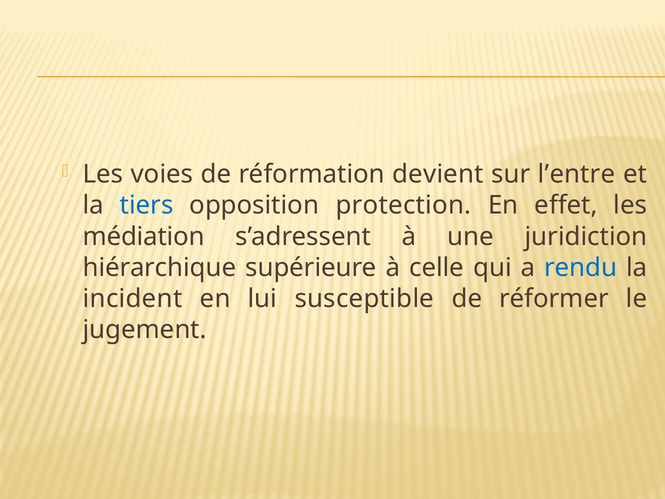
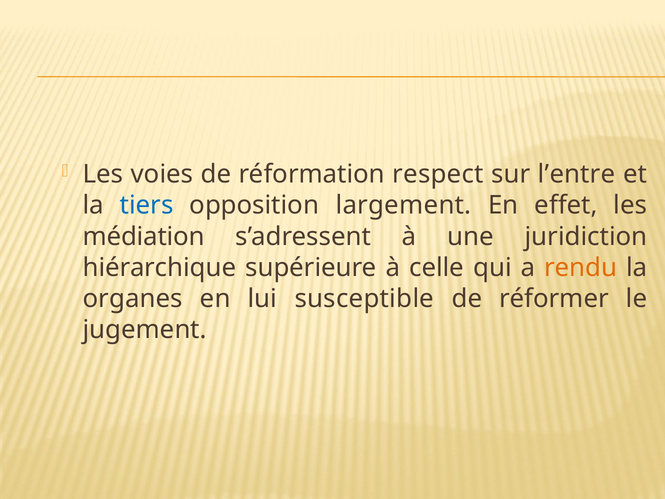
devient: devient -> respect (438, 174)
protection: protection -> largement (403, 205)
rendu colour: blue -> orange (581, 267)
incident: incident -> organes (133, 298)
